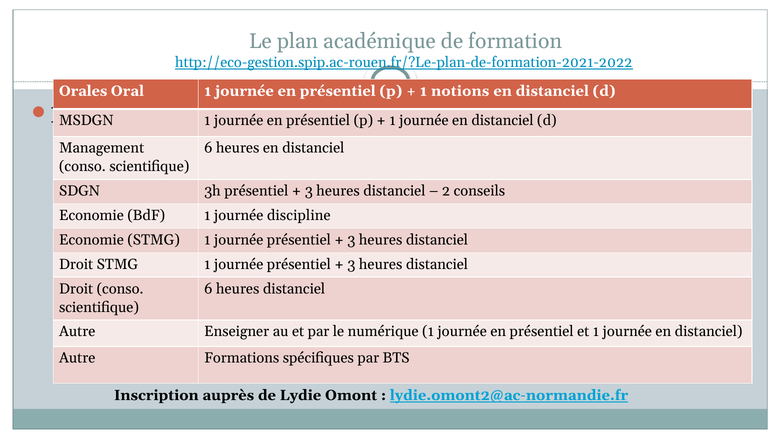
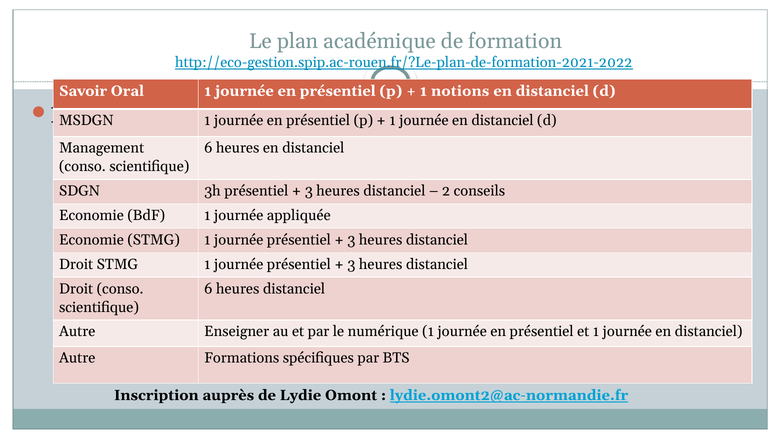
Orales: Orales -> Savoir (83, 91)
discipline: discipline -> appliquée (299, 216)
